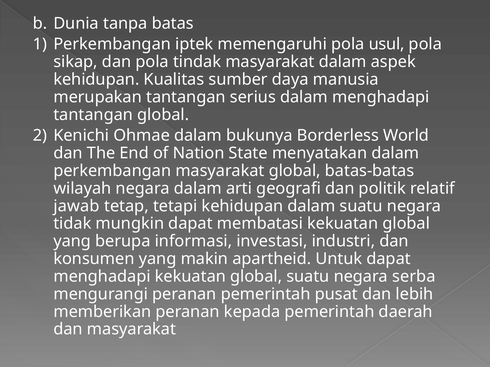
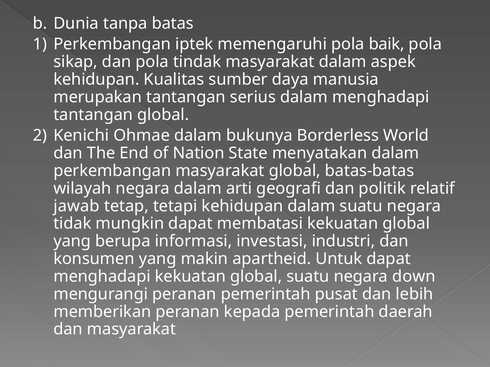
usul: usul -> baik (387, 44)
serba: serba -> down (414, 277)
